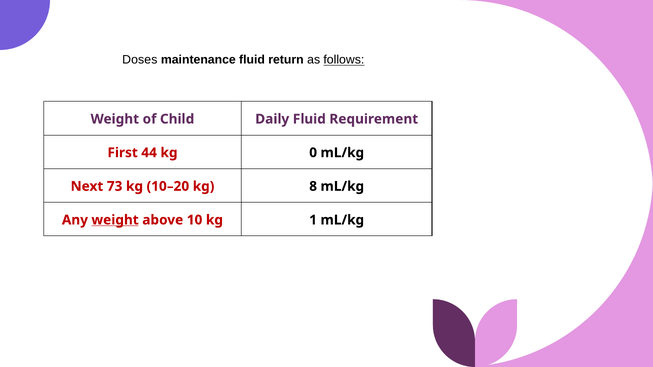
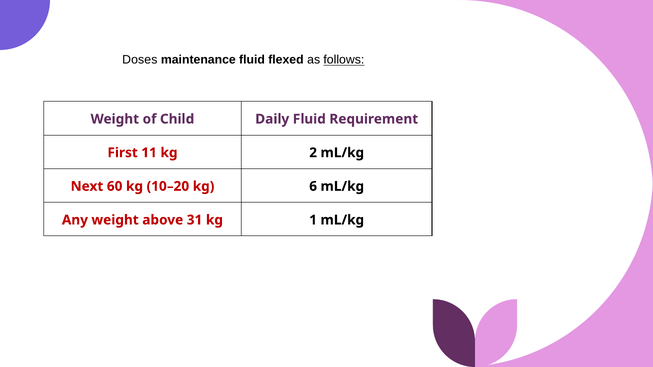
return: return -> flexed (286, 60)
44: 44 -> 11 (149, 153)
0: 0 -> 2 (313, 153)
73: 73 -> 60 (115, 186)
8: 8 -> 6 (313, 186)
weight underline: present -> none (115, 220)
10: 10 -> 31 (195, 220)
